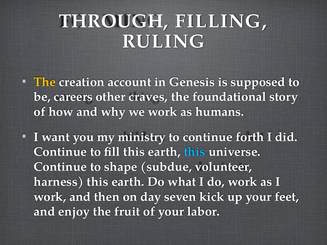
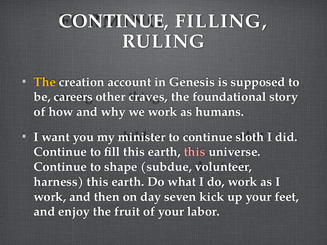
THROUGH: THROUGH -> CONTINUE (114, 21)
ministry: ministry -> minister (142, 137)
forth: forth -> sloth (250, 137)
this colour: light blue -> pink (195, 152)
